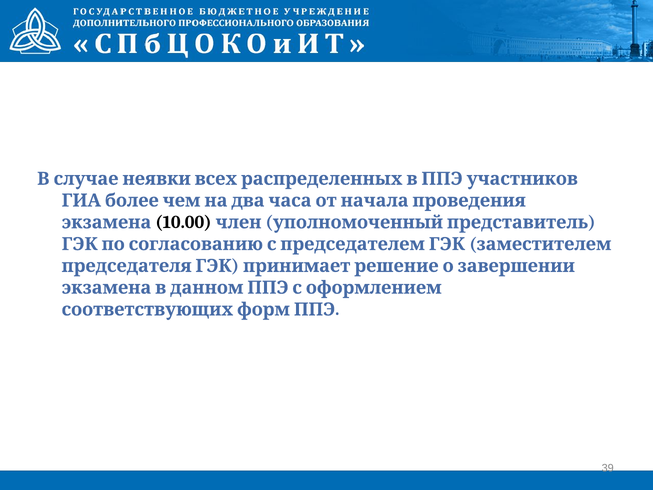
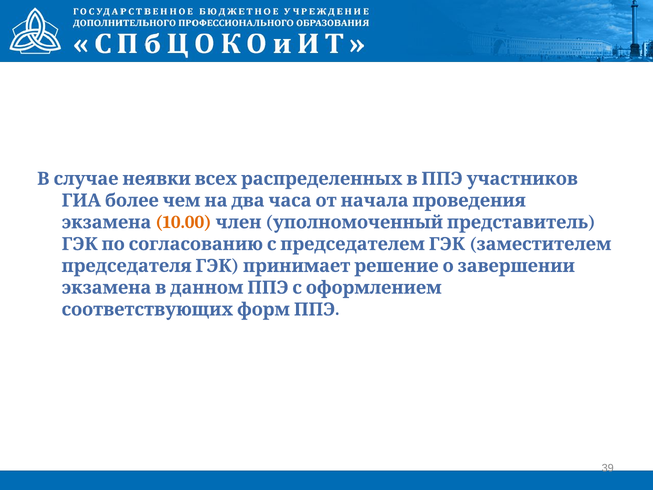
10.00 colour: black -> orange (183, 222)
